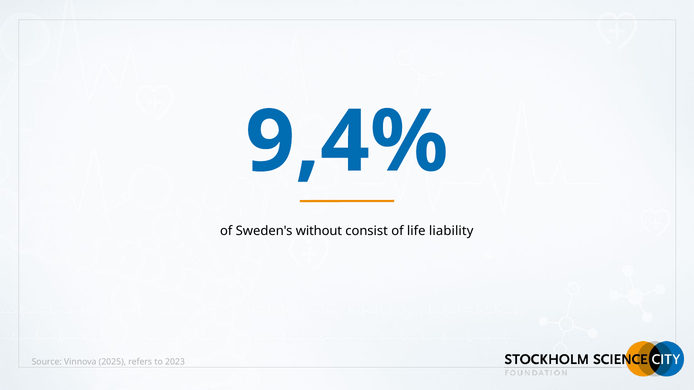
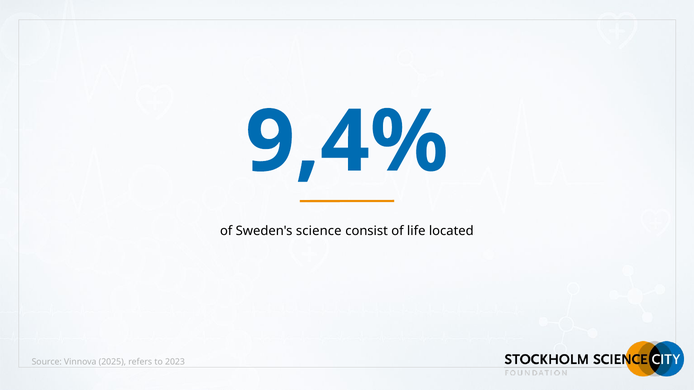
without: without -> science (319, 231)
liability: liability -> located (451, 231)
